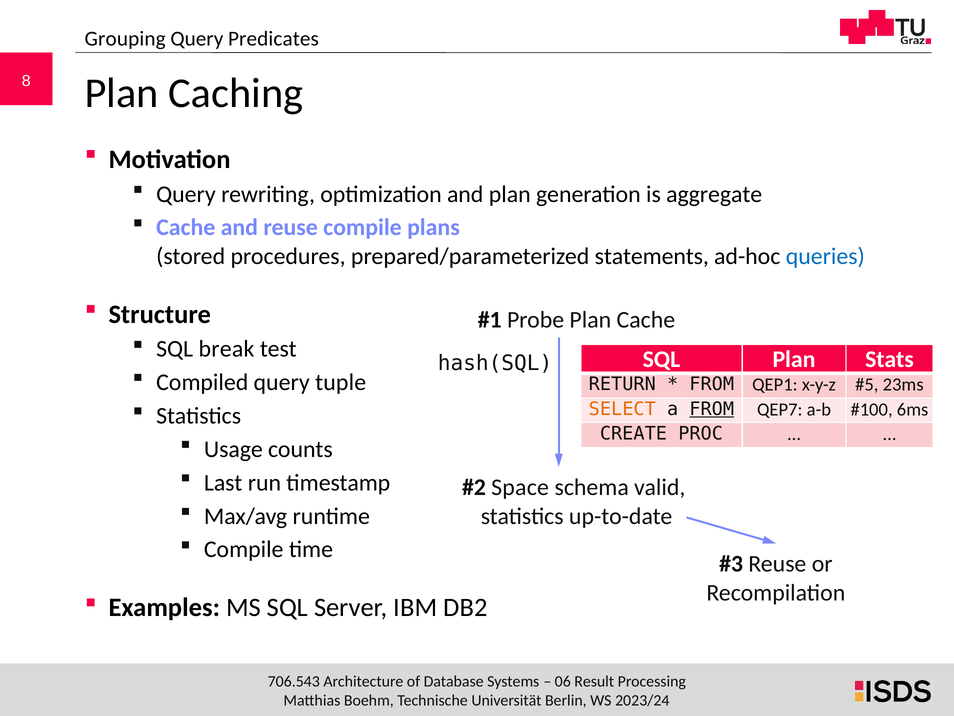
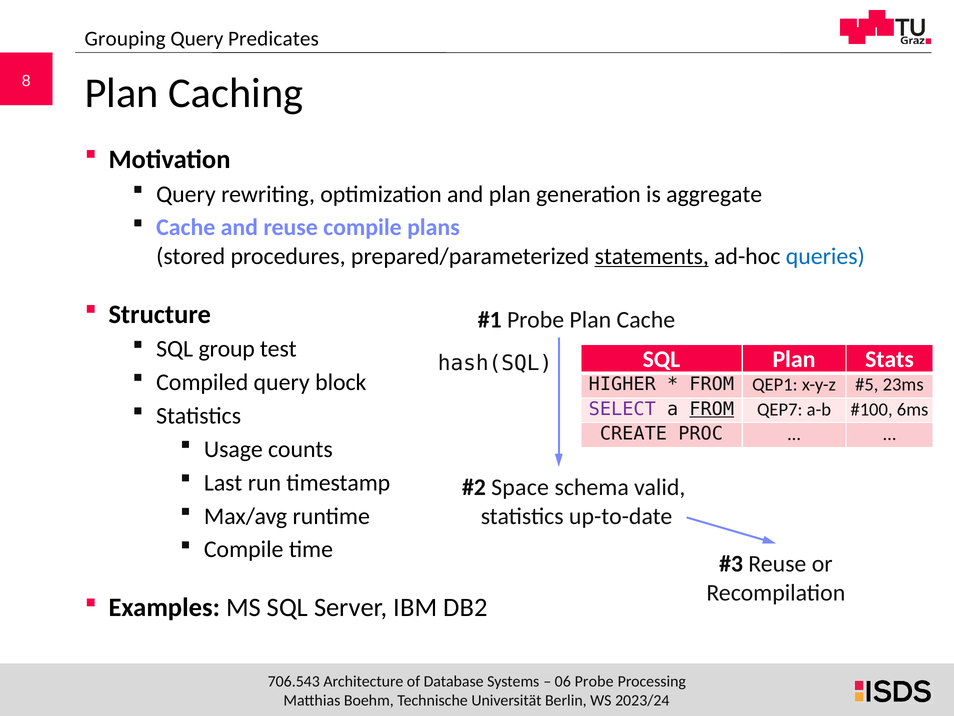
statements underline: none -> present (652, 256)
break: break -> group (227, 349)
tuple: tuple -> block (341, 382)
RETURN: RETURN -> HIGHER (622, 384)
SELECT colour: orange -> purple (622, 409)
Result: Result -> Probe (594, 681)
